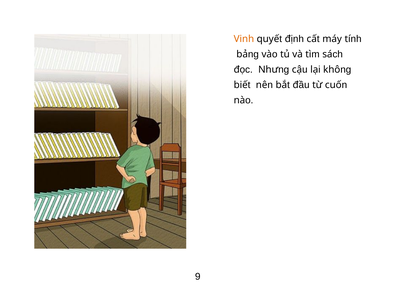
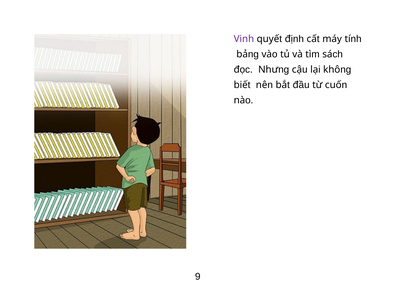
Vinh colour: orange -> purple (244, 39)
